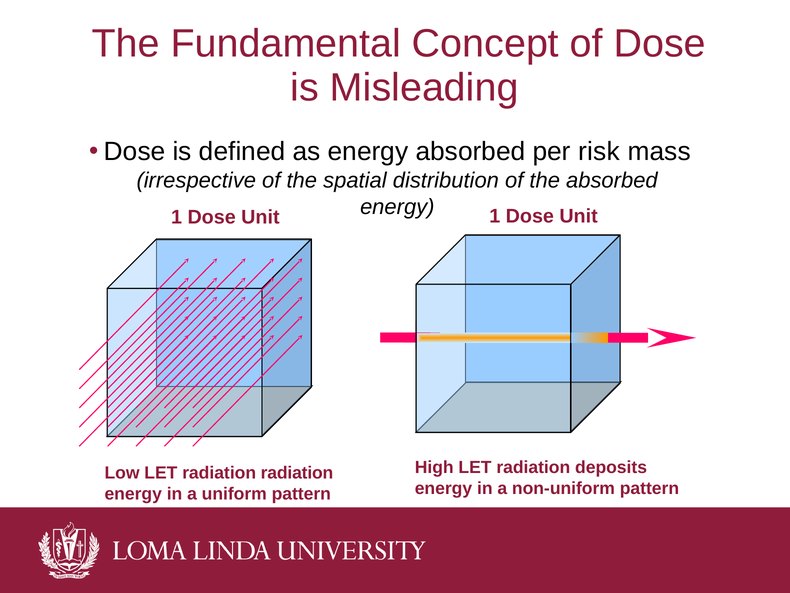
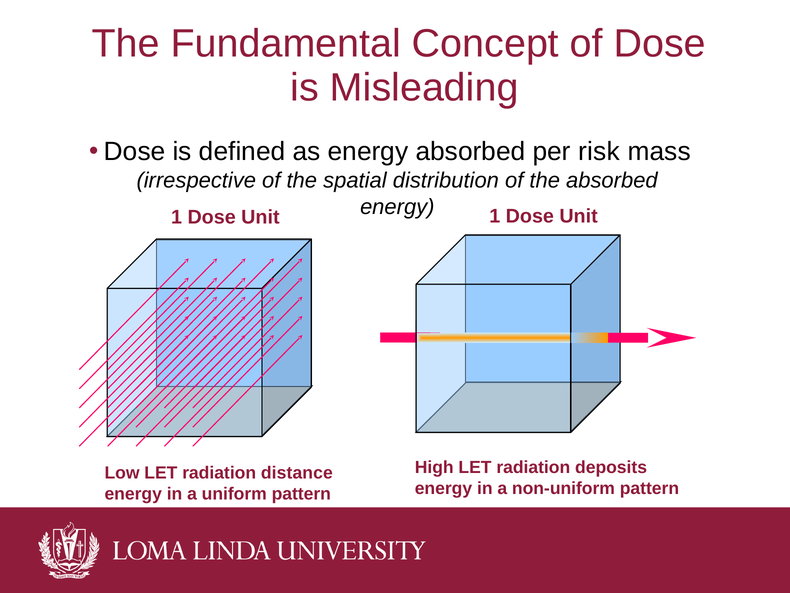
radiation radiation: radiation -> distance (297, 472)
